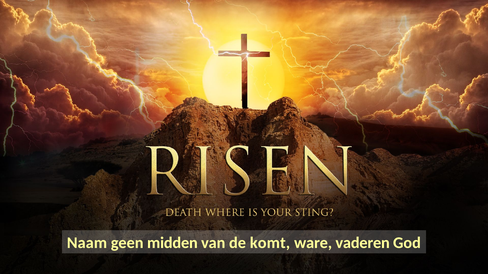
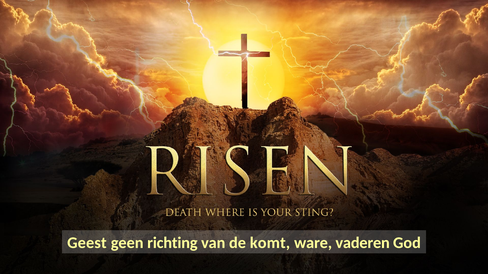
Naam: Naam -> Geest (87, 243)
midden: midden -> richting (172, 243)
